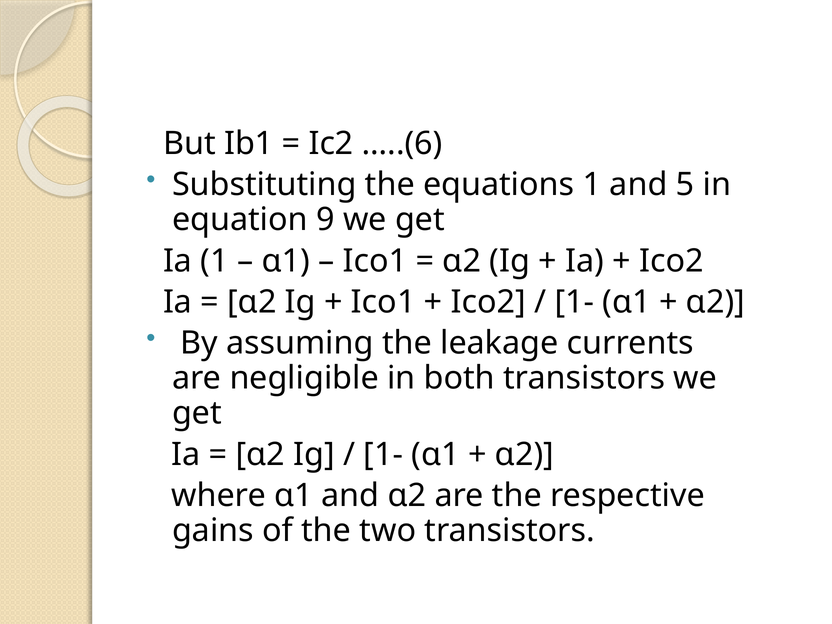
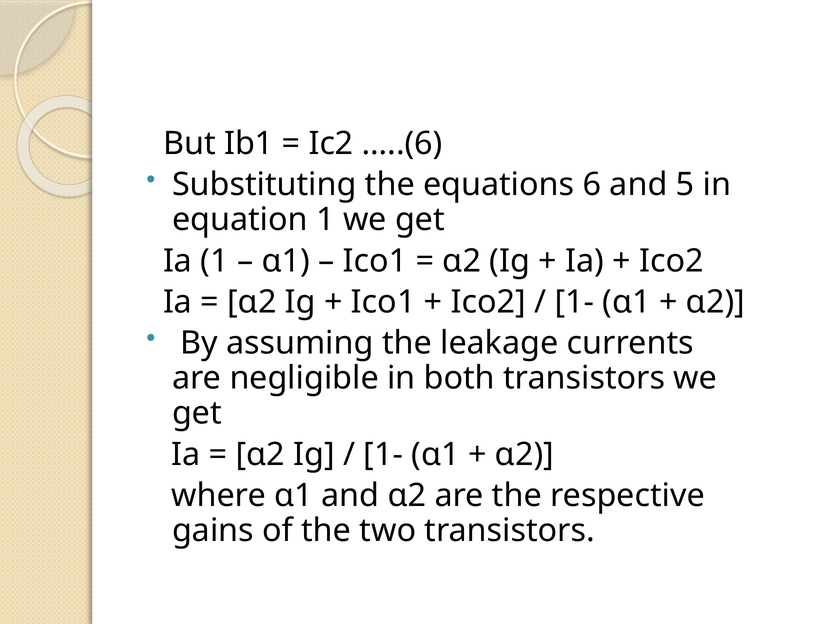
equations 1: 1 -> 6 (592, 185)
equation 9: 9 -> 1 (325, 220)
